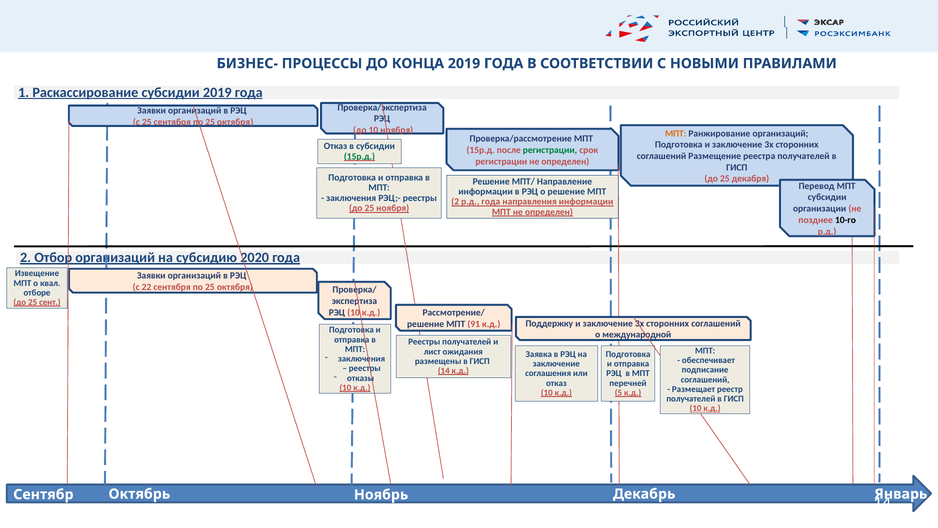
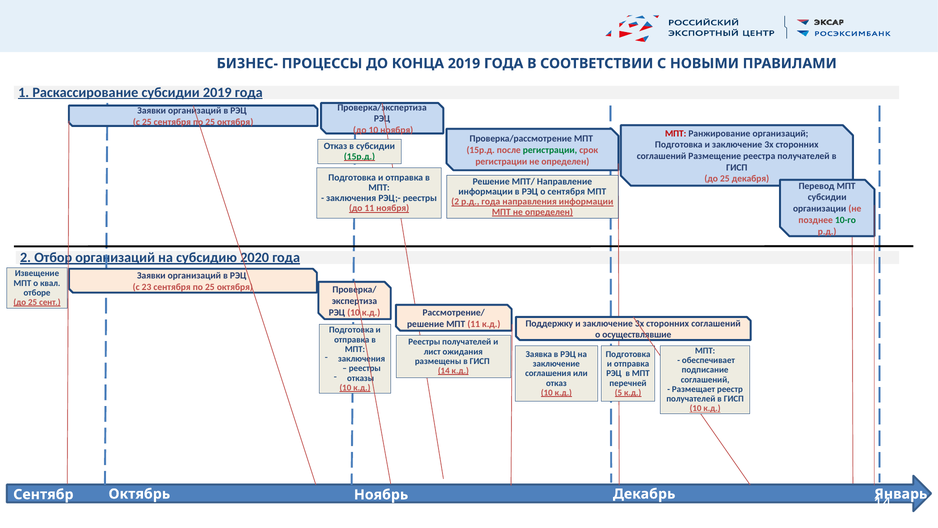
МПТ colour: orange -> red (676, 133)
о решение: решение -> сентября (566, 191)
25: 25 -> 11 (369, 208)
10-го colour: black -> green (845, 220)
22: 22 -> 23 (147, 287)
МПТ 91: 91 -> 11 (474, 324)
международной: международной -> осуществлявшие (637, 335)
